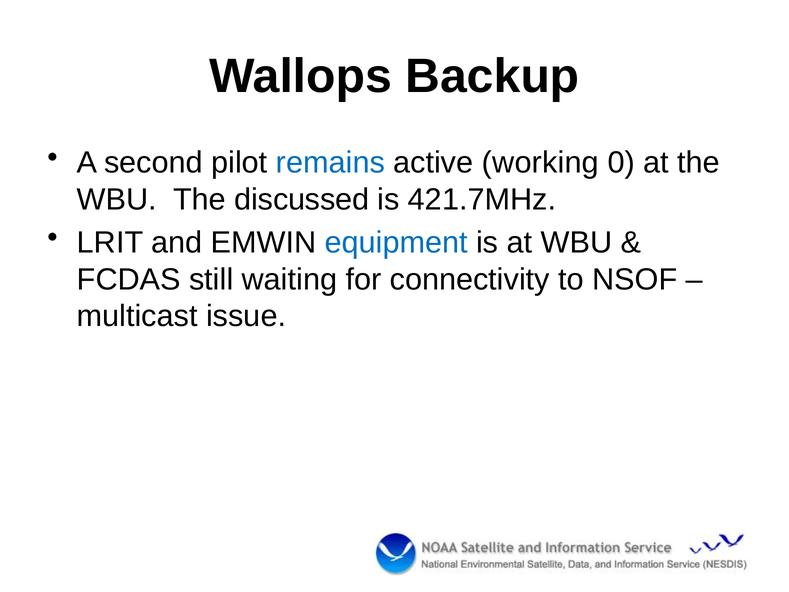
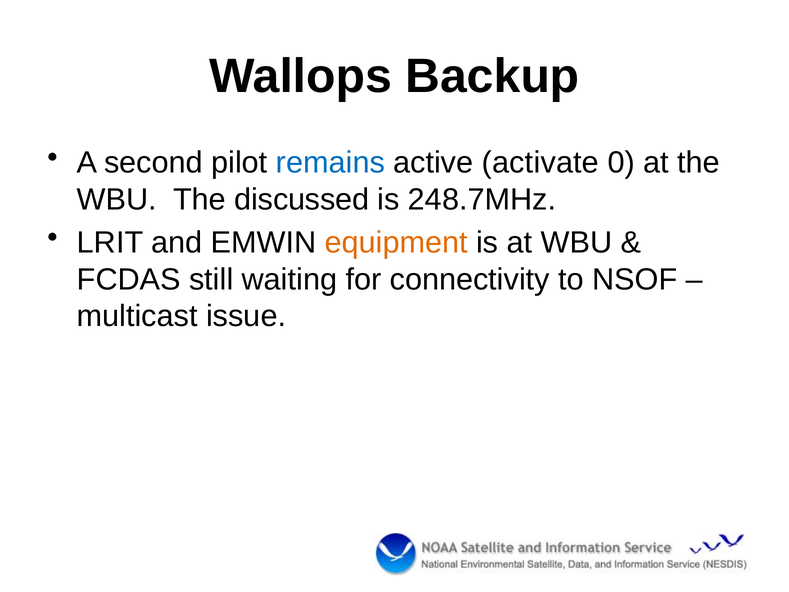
working: working -> activate (540, 163)
421.7MHz: 421.7MHz -> 248.7MHz (482, 199)
equipment colour: blue -> orange (396, 242)
